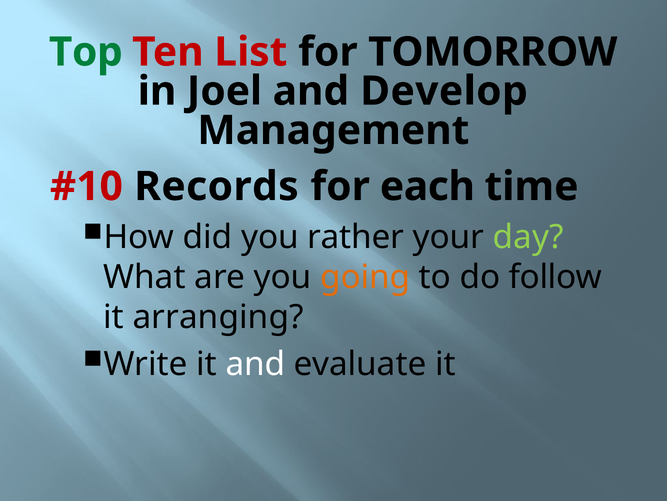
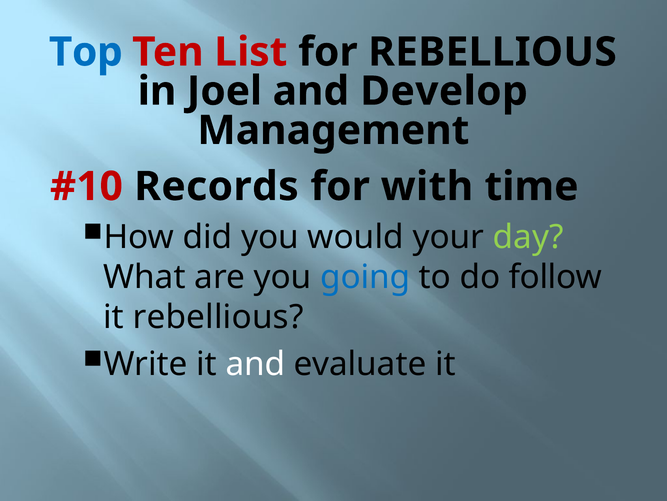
Top colour: green -> blue (86, 52)
for TOMORROW: TOMORROW -> REBELLIOUS (492, 52)
each: each -> with (427, 186)
rather: rather -> would (356, 237)
going colour: orange -> blue (365, 277)
it arranging: arranging -> rebellious (218, 317)
